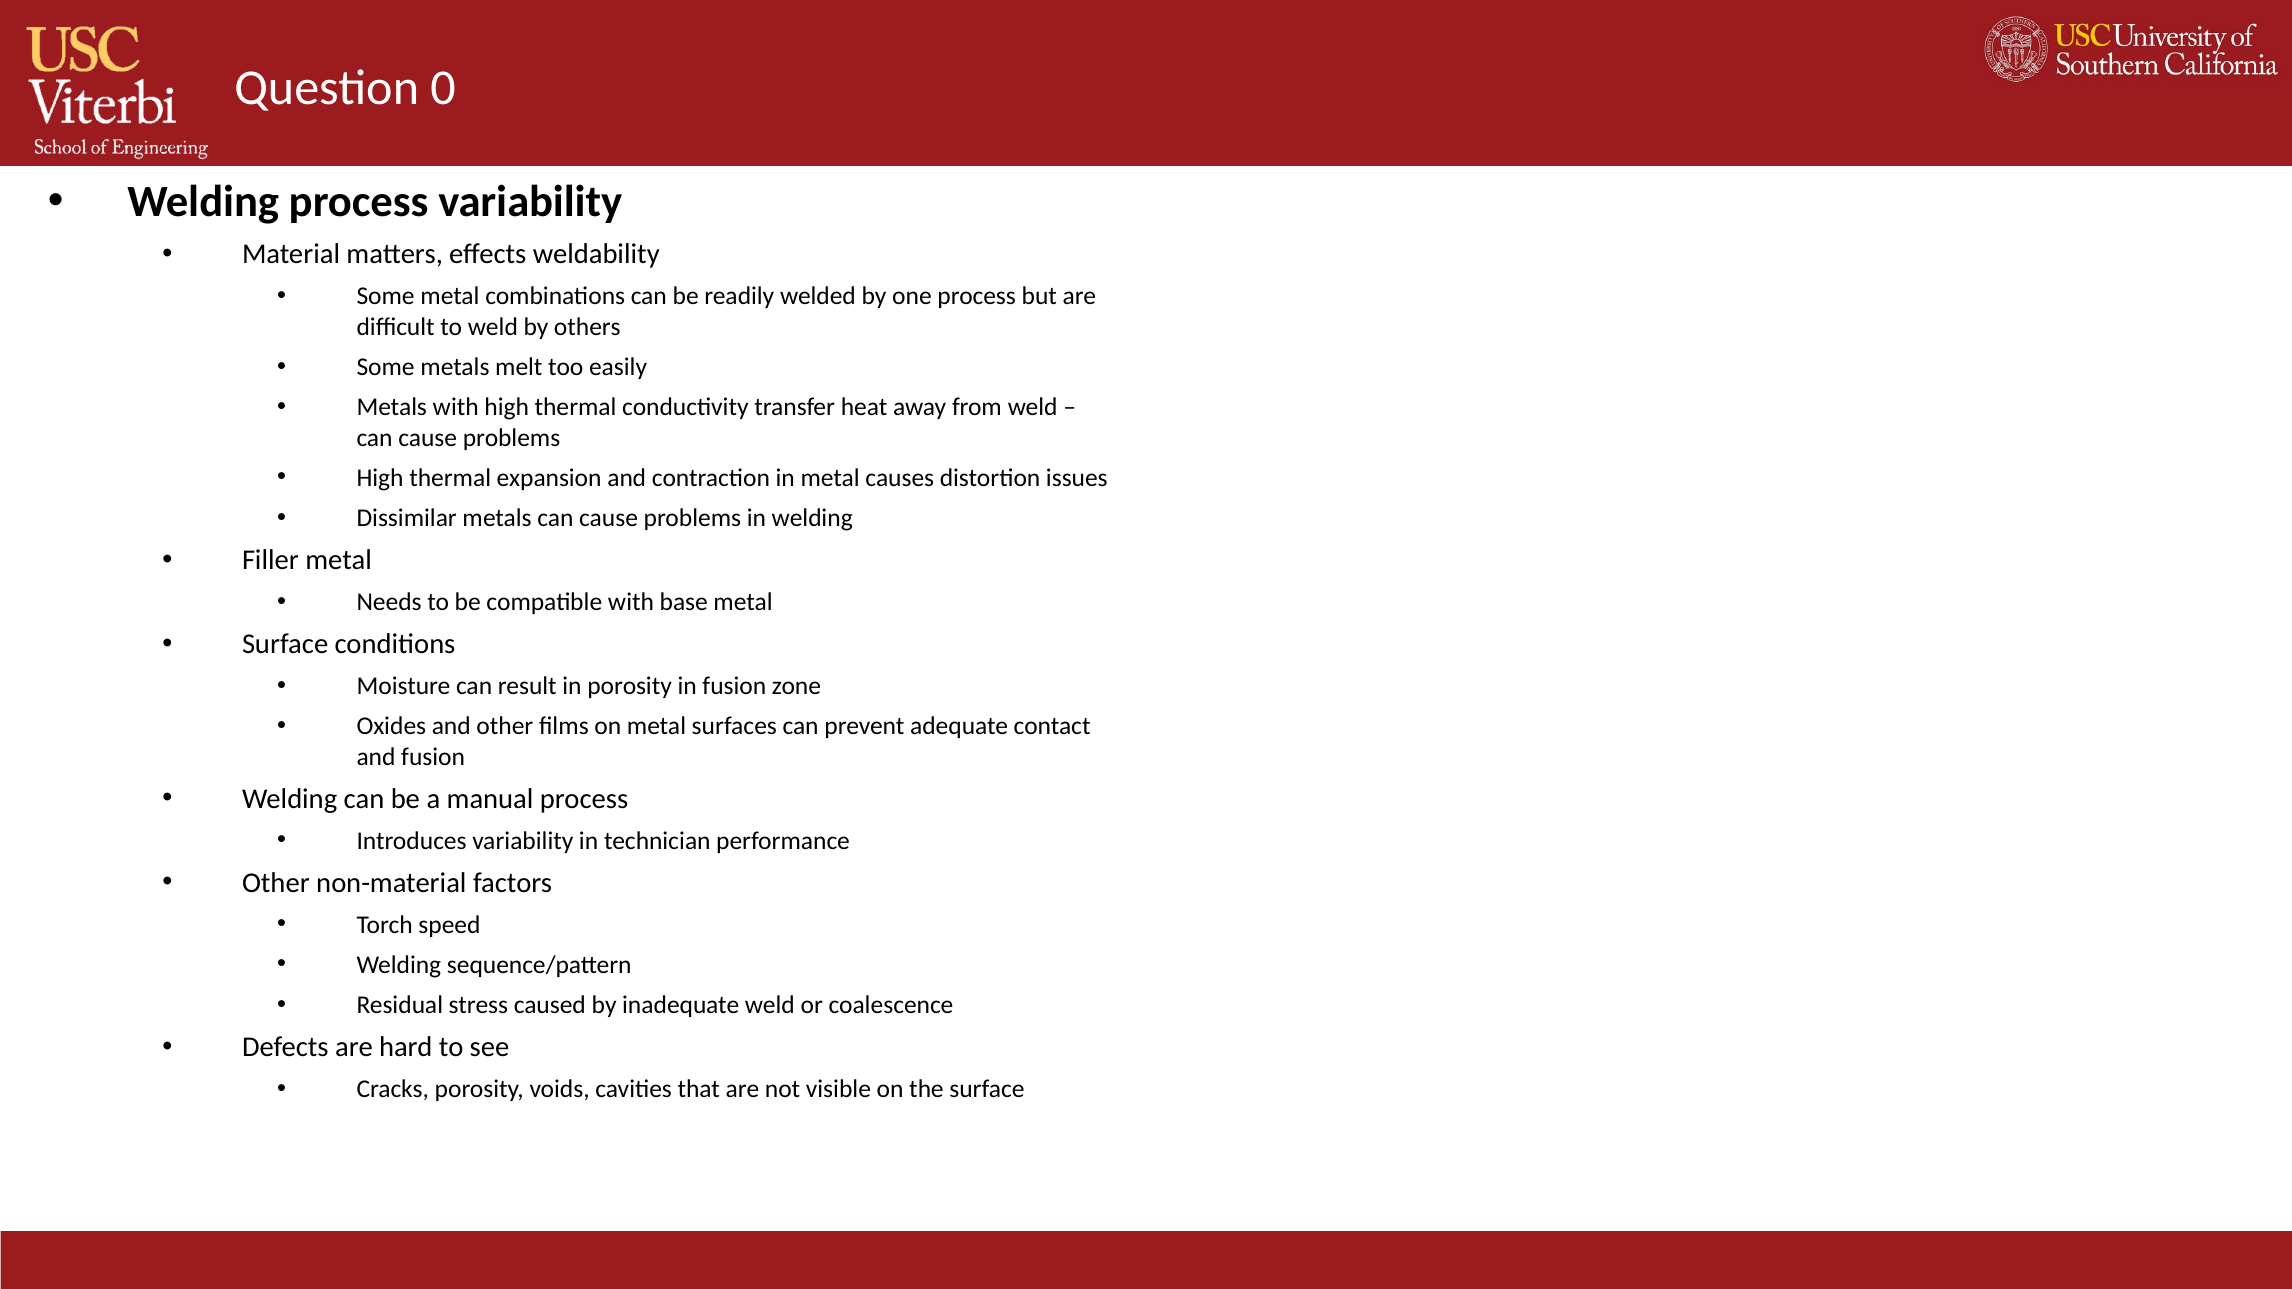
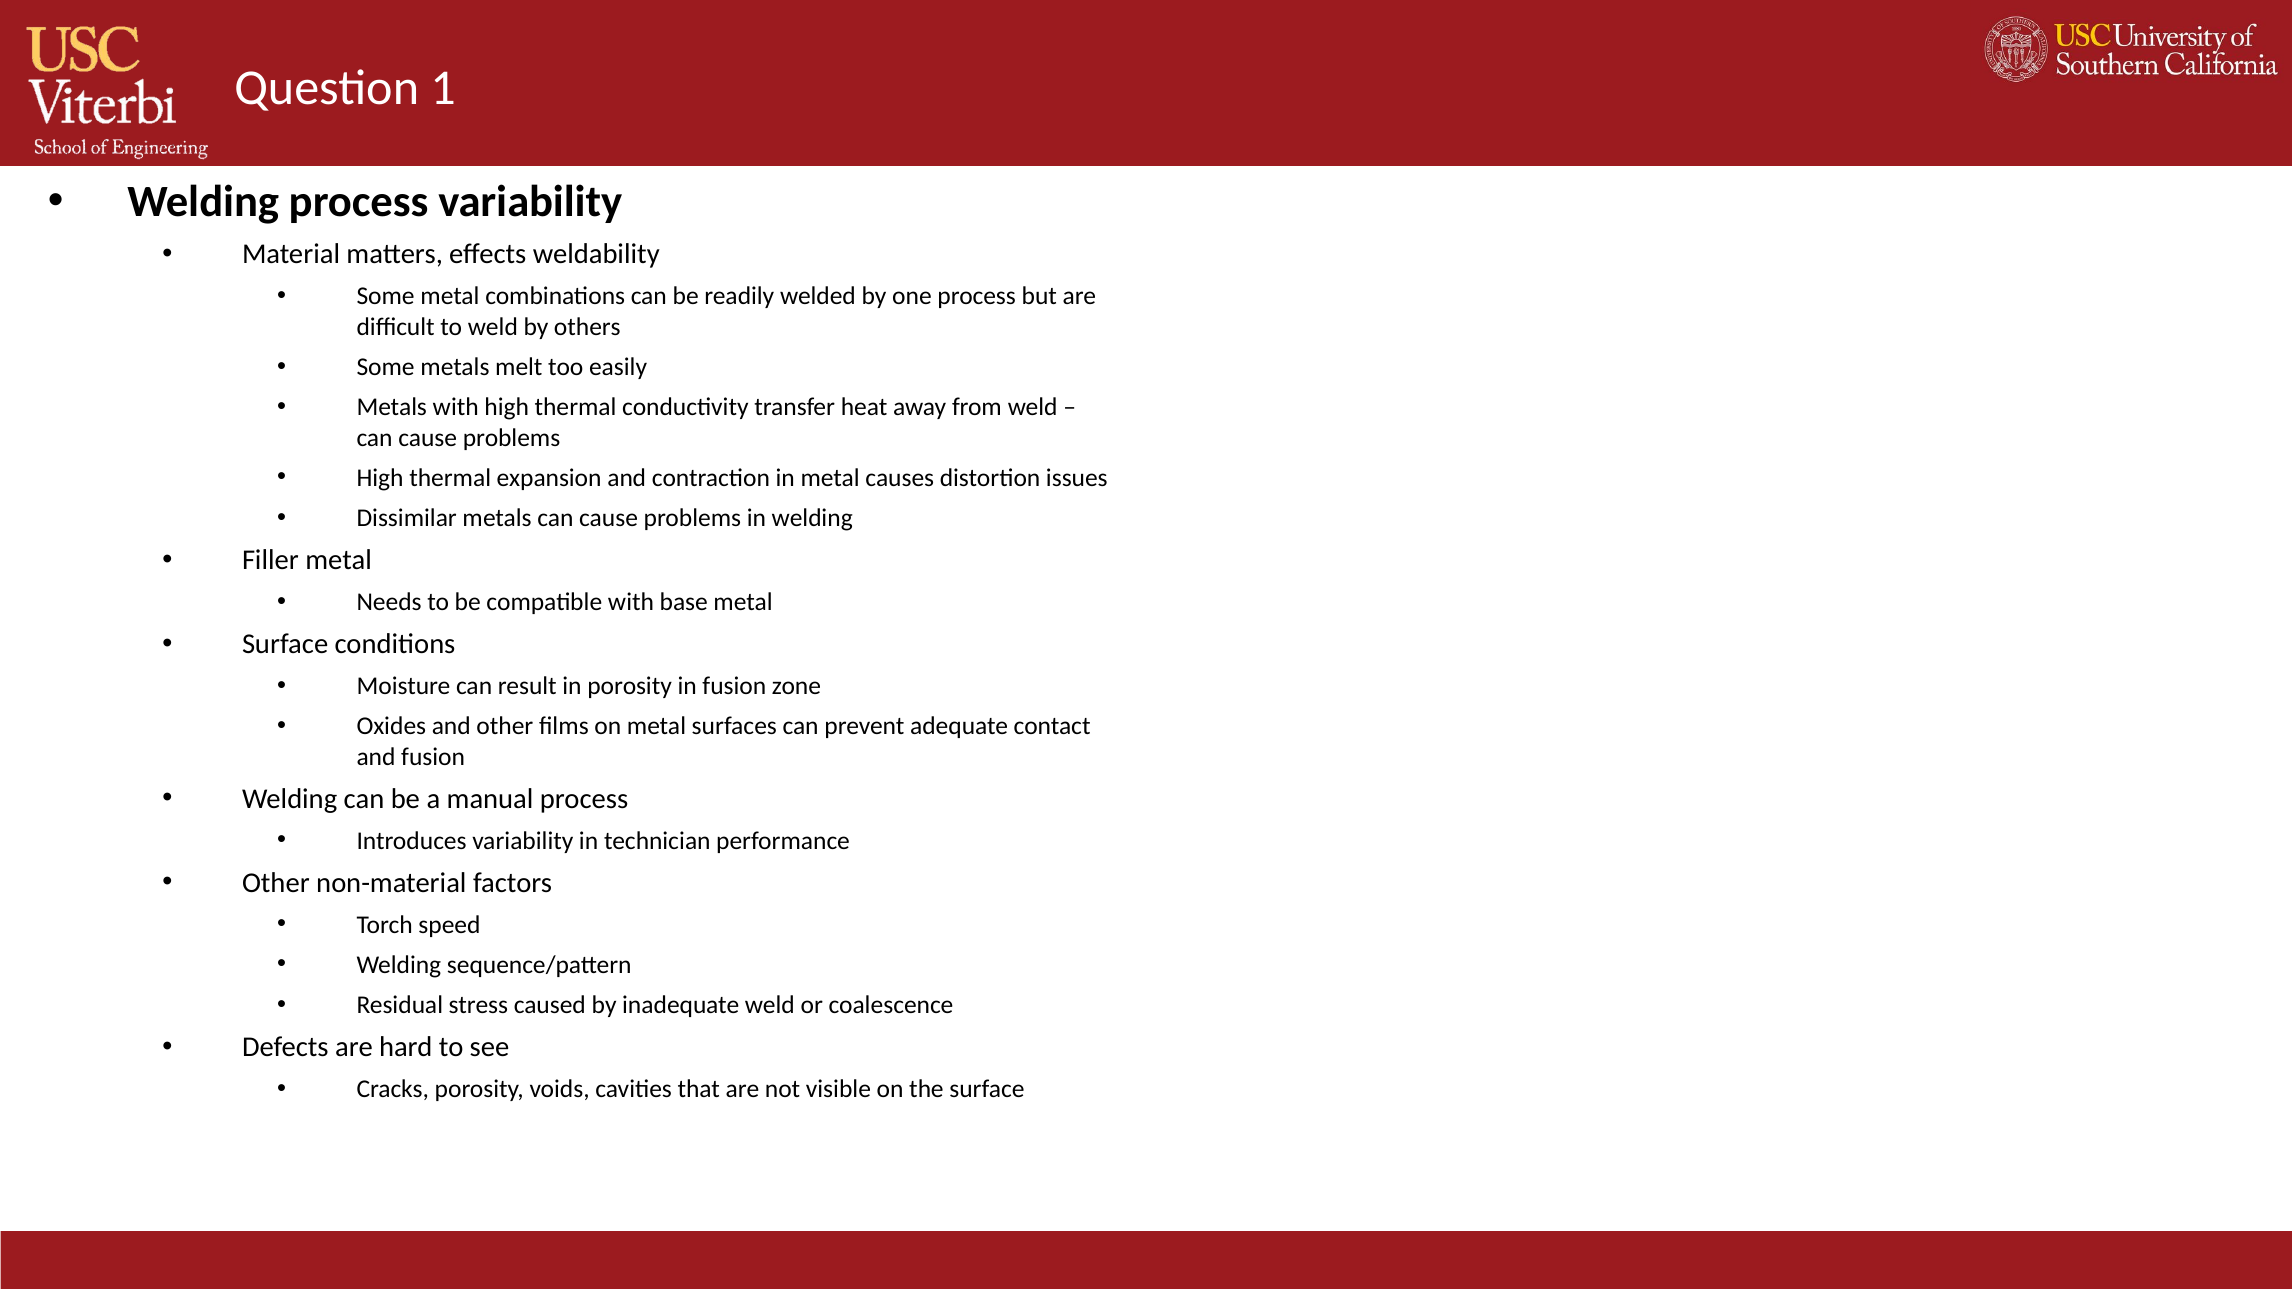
0: 0 -> 1 (443, 88)
